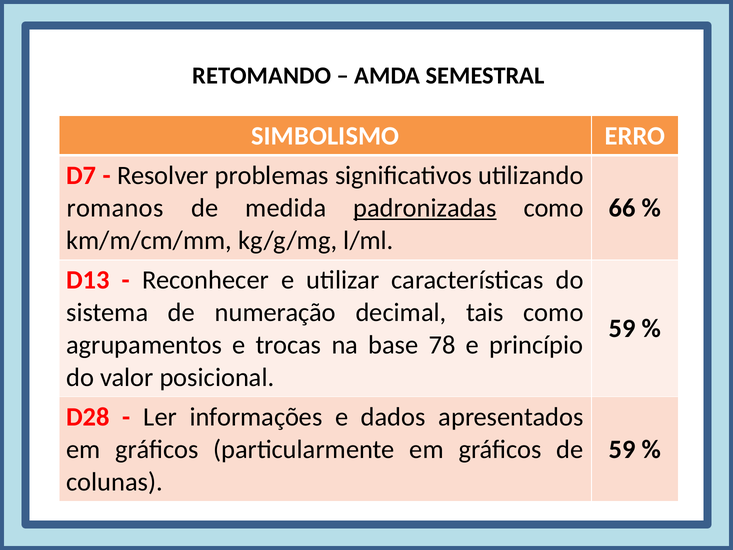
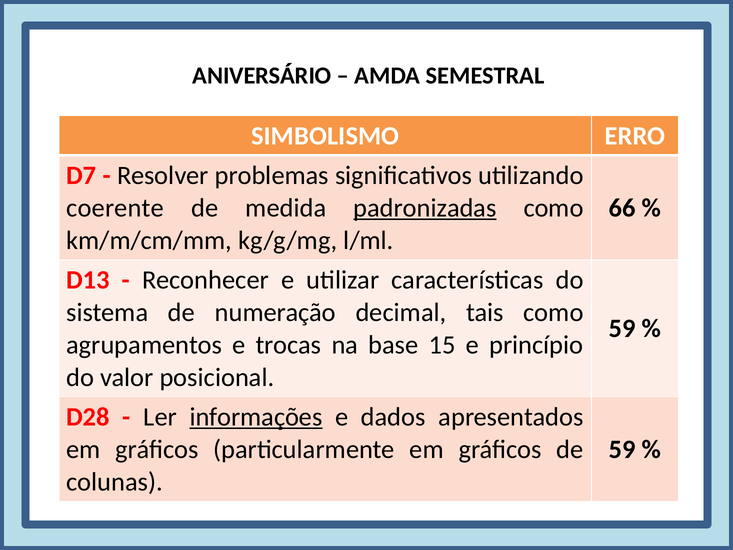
RETOMANDO: RETOMANDO -> ANIVERSÁRIO (262, 75)
romanos: romanos -> coerente (115, 208)
78: 78 -> 15 (442, 345)
informações underline: none -> present (256, 417)
